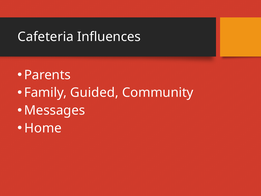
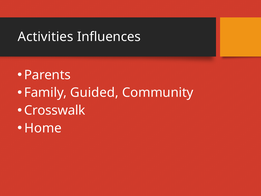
Cafeteria: Cafeteria -> Activities (46, 37)
Messages: Messages -> Crosswalk (55, 110)
